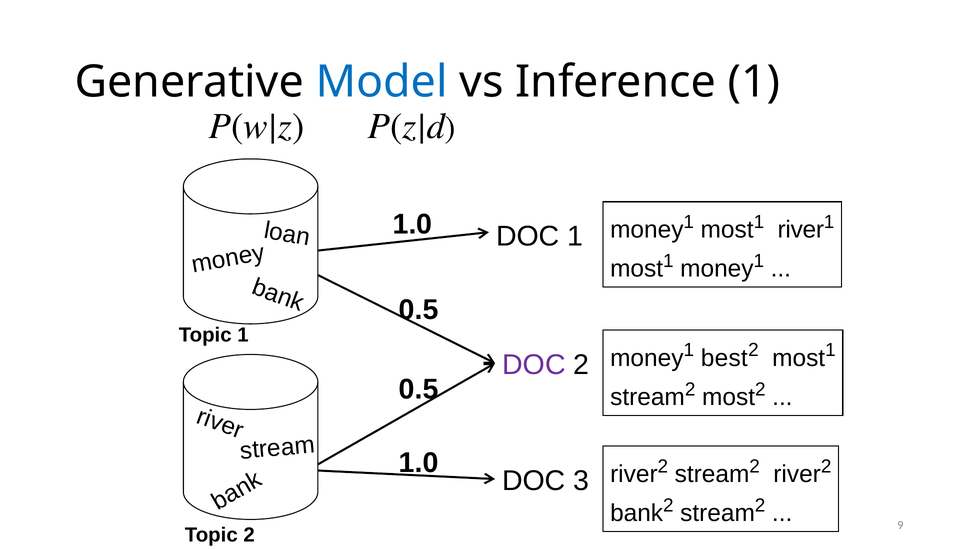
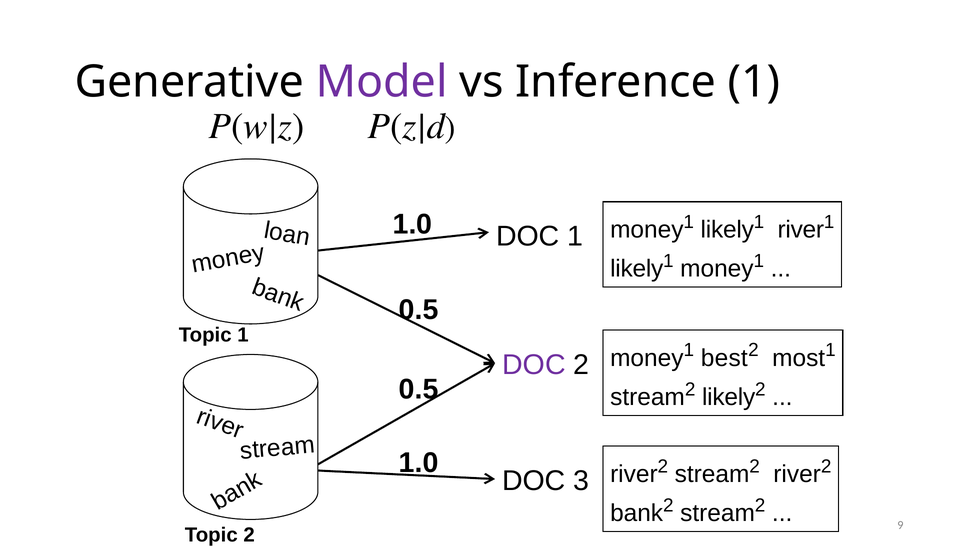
Model colour: blue -> purple (382, 82)
money 1 most: most -> likely (727, 230)
most: most -> likely (637, 269)
stream 2 most: most -> likely (729, 397)
